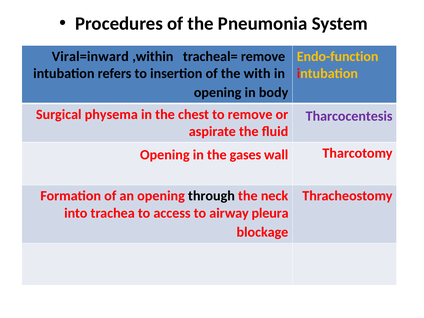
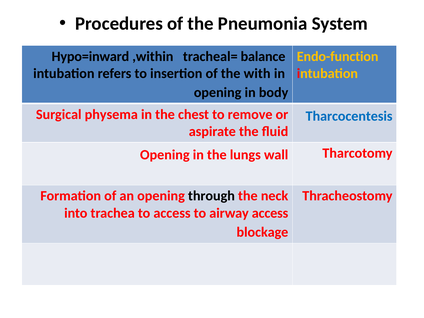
Viral=inward: Viral=inward -> Hypo=inward (90, 56)
tracheal= remove: remove -> balance (263, 56)
Tharcocentesis colour: purple -> blue (349, 116)
gases: gases -> lungs (245, 155)
airway pleura: pleura -> access (270, 213)
